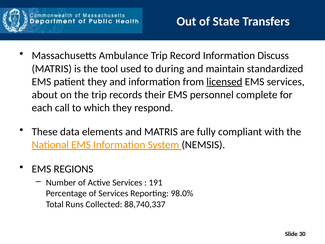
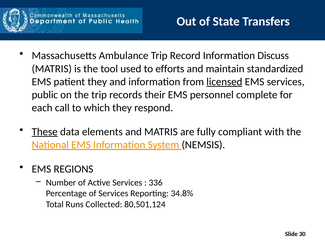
during: during -> efforts (170, 69)
about: about -> public (45, 95)
These underline: none -> present (45, 132)
191: 191 -> 336 (156, 182)
98.0%: 98.0% -> 34.8% (182, 193)
88,740,337: 88,740,337 -> 80,501,124 (145, 204)
